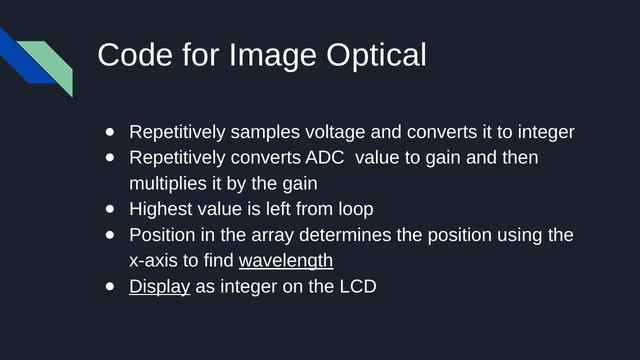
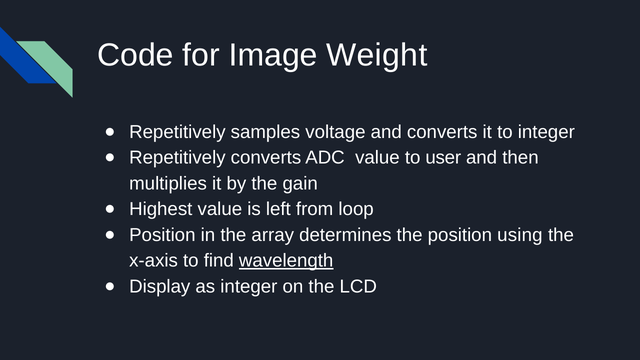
Optical: Optical -> Weight (377, 55)
to gain: gain -> user (443, 158)
Display underline: present -> none (160, 286)
